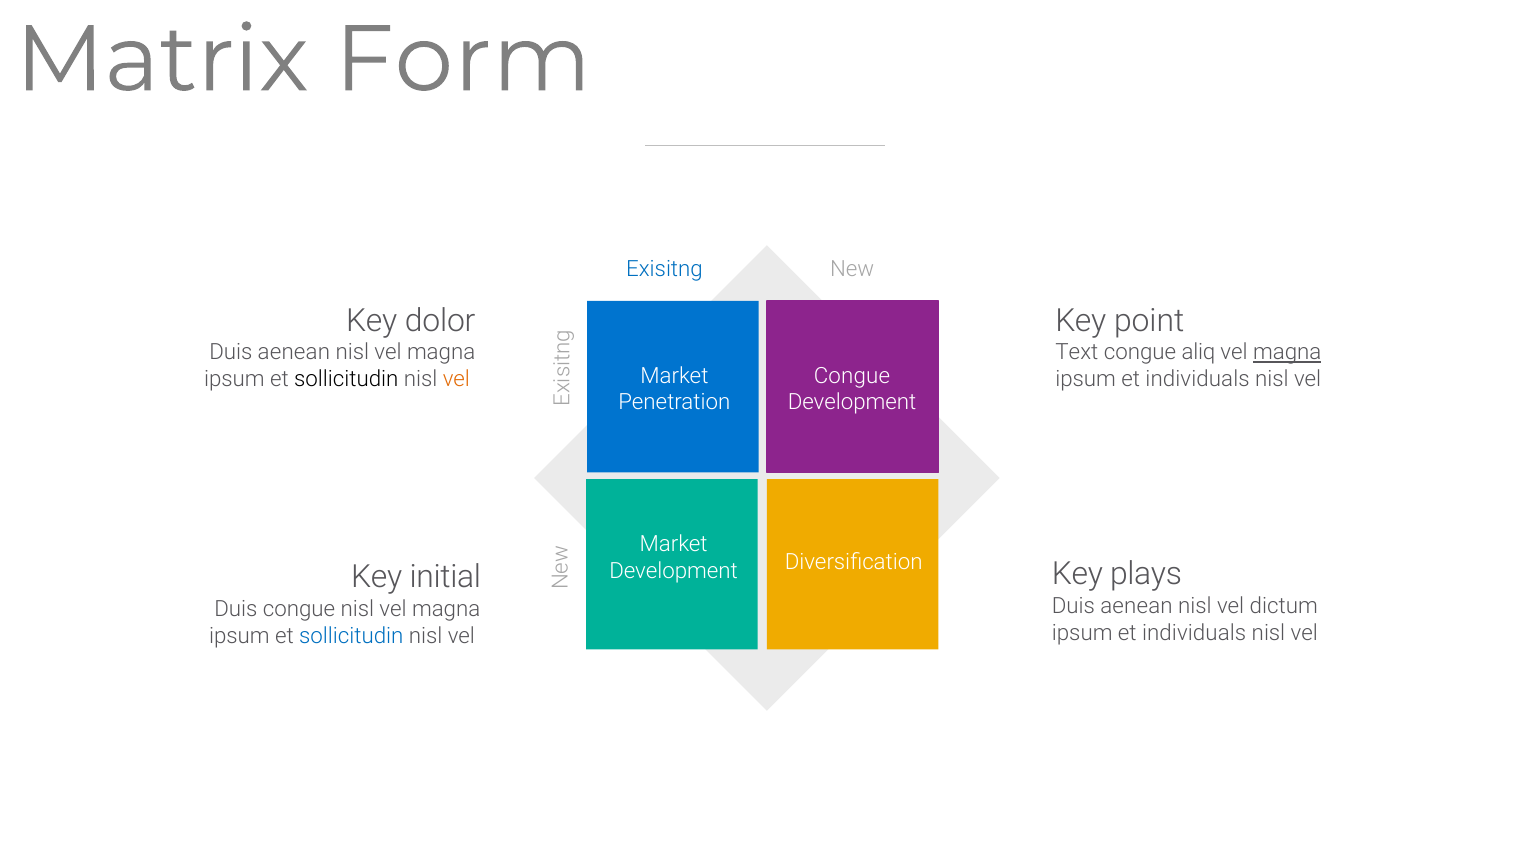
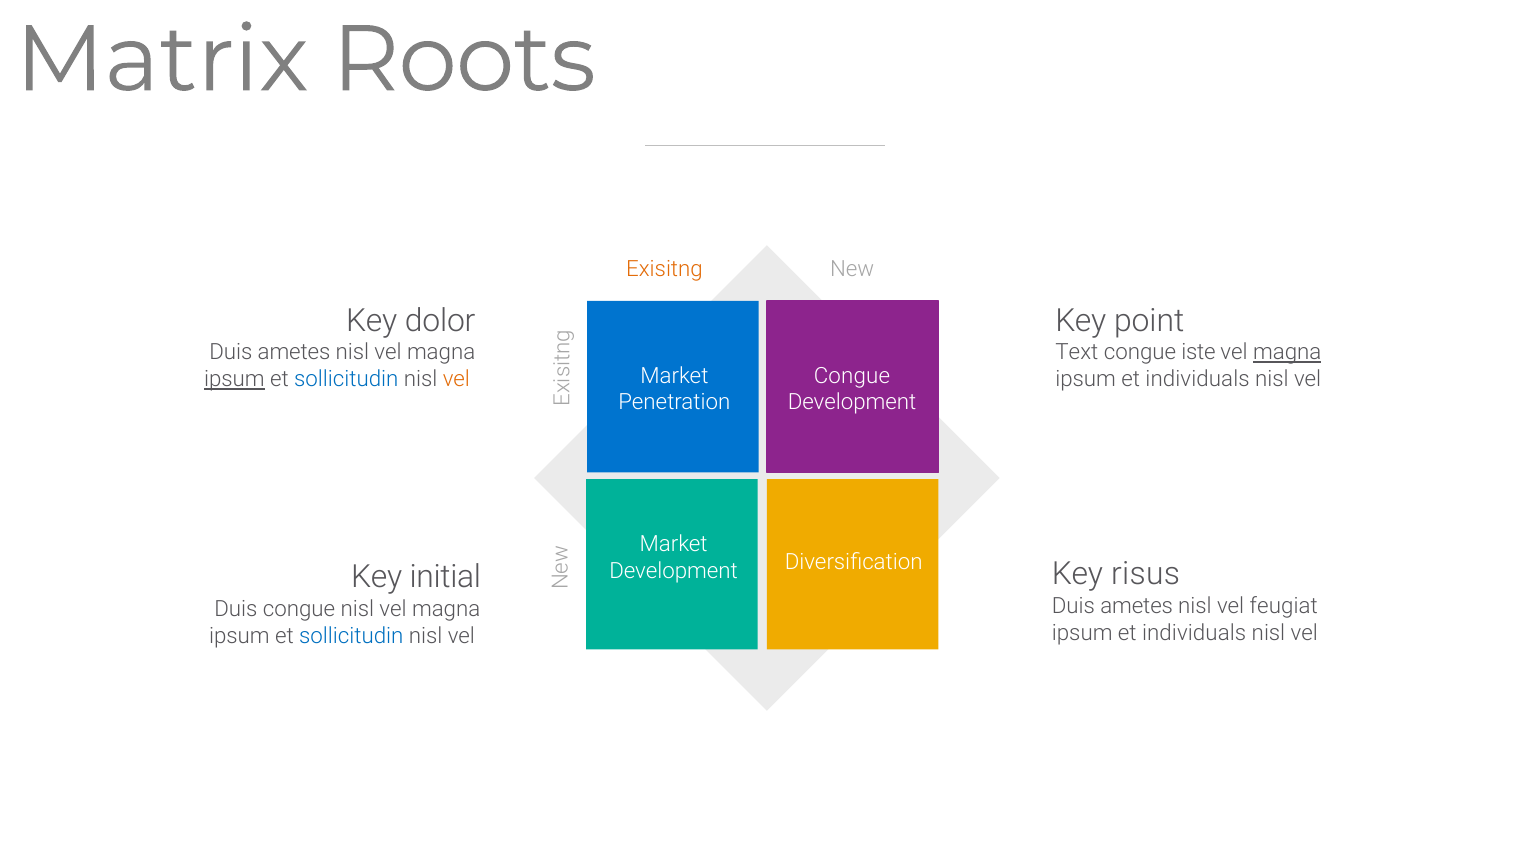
Form: Form -> Roots (464, 60)
Exisitng colour: blue -> orange (665, 269)
aenean: aenean -> ametes (294, 352)
aliq: aliq -> iste (1198, 352)
ipsum underline: none -> present (234, 379)
sollicitudin colour: black -> blue (346, 379)
plays: plays -> risus (1146, 574)
aenean: aenean -> ametes (1137, 606)
dictum: dictum -> feugiat (1284, 606)
